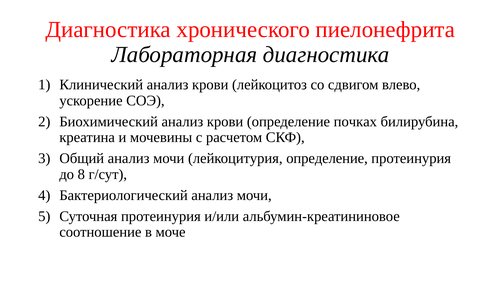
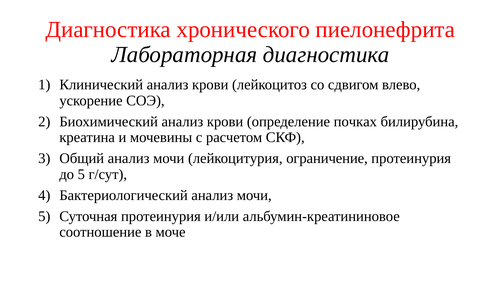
лейкоцитурия определение: определение -> ограничение (327, 158)
до 8: 8 -> 5 (81, 174)
